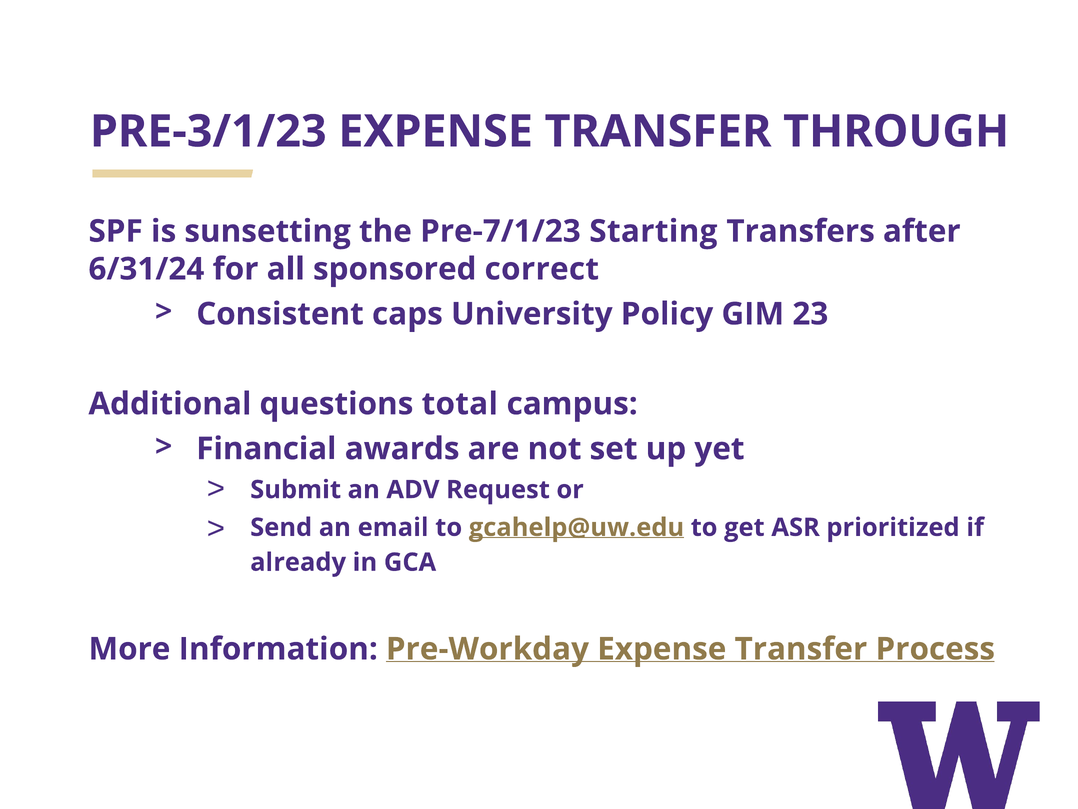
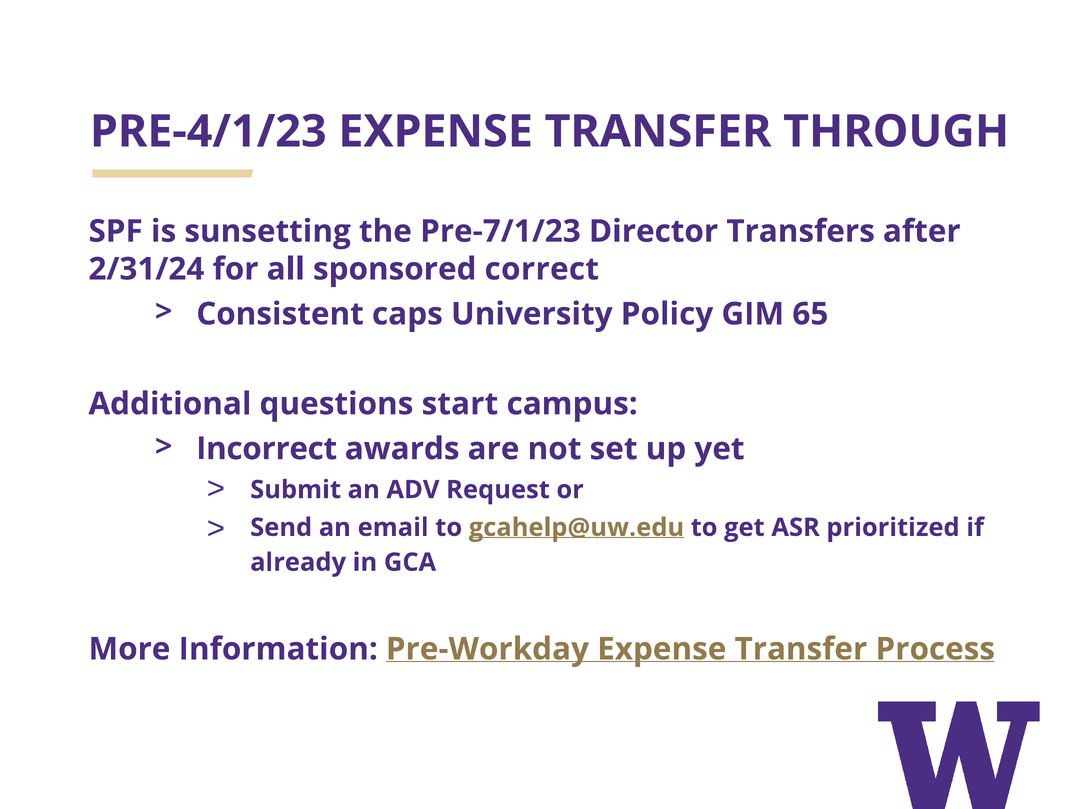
PRE-3/1/23: PRE-3/1/23 -> PRE-4/1/23 (208, 132)
Starting: Starting -> Director (654, 231)
6/31/24: 6/31/24 -> 2/31/24 (146, 269)
23: 23 -> 65 (810, 314)
total: total -> start (460, 404)
Financial: Financial -> Incorrect (267, 449)
